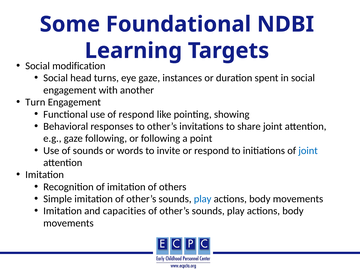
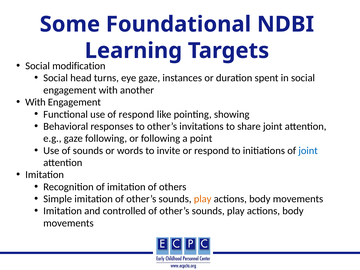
Turn: Turn -> With (35, 102)
play colour: blue -> orange (203, 199)
capacities: capacities -> controlled (124, 211)
